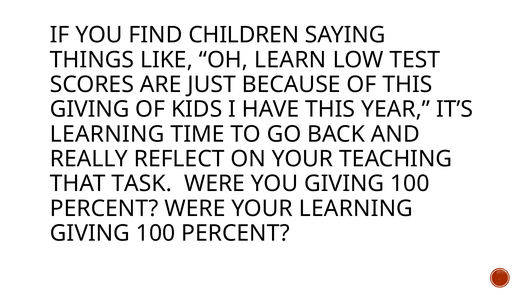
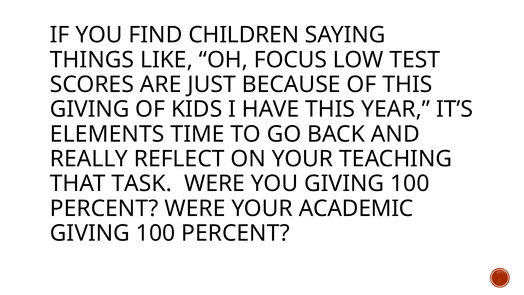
LEARN: LEARN -> FOCUS (291, 60)
LEARNING: LEARNING -> ELEMENTS (107, 134)
YOUR LEARNING: LEARNING -> ACADEMIC (356, 208)
